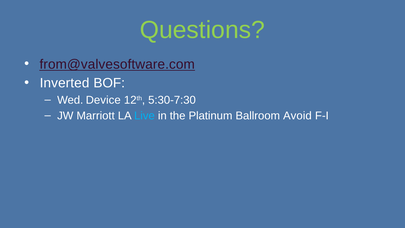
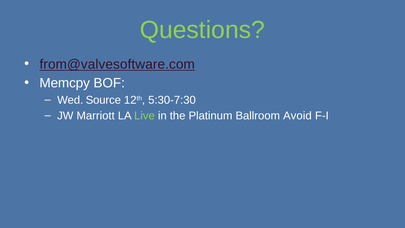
Inverted: Inverted -> Memcpy (65, 83)
Device: Device -> Source (103, 100)
Live colour: light blue -> light green (144, 116)
